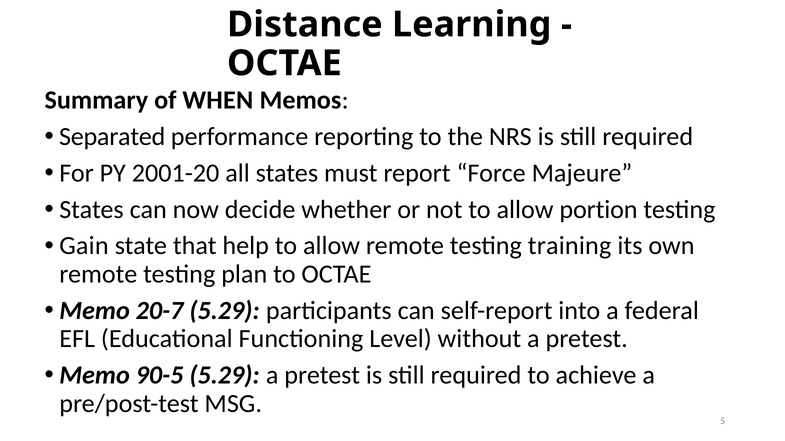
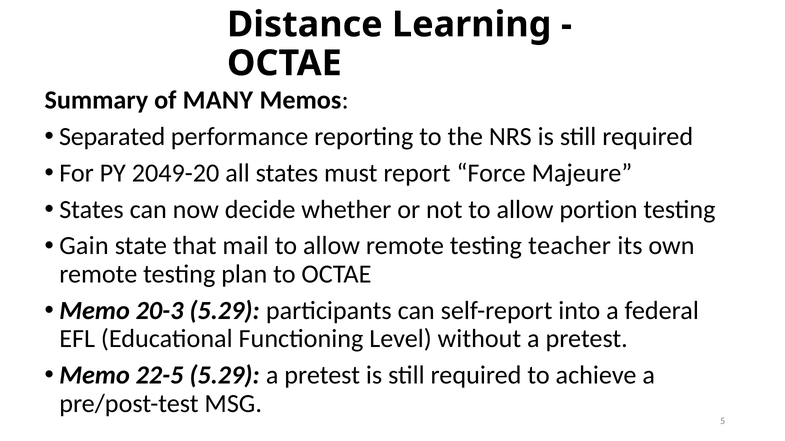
WHEN: WHEN -> MANY (218, 100)
2001-20: 2001-20 -> 2049-20 (176, 173)
help: help -> mail (246, 246)
training: training -> teacher (570, 246)
20-7: 20-7 -> 20-3 (160, 311)
90-5: 90-5 -> 22-5 (160, 376)
